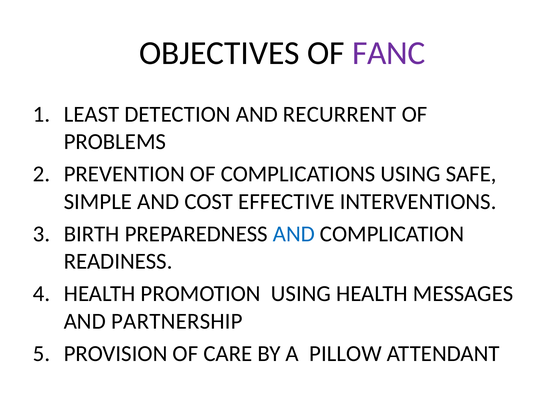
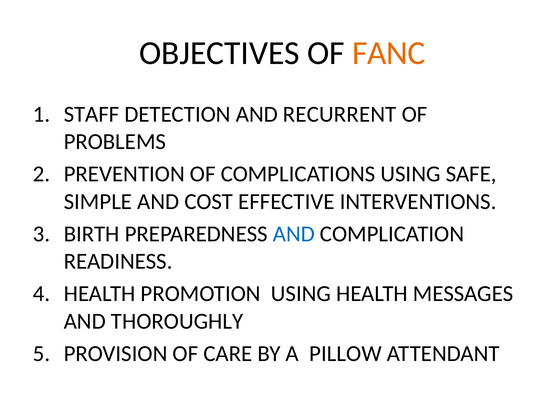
FANC colour: purple -> orange (389, 53)
LEAST: LEAST -> STAFF (92, 114)
PARTNERSHIP: PARTNERSHIP -> THOROUGHLY (177, 321)
